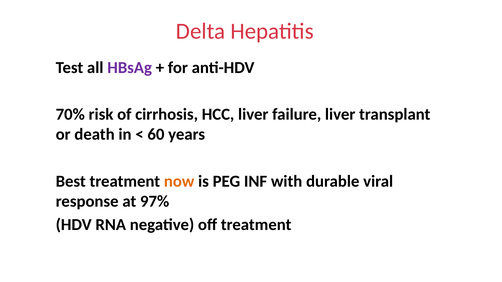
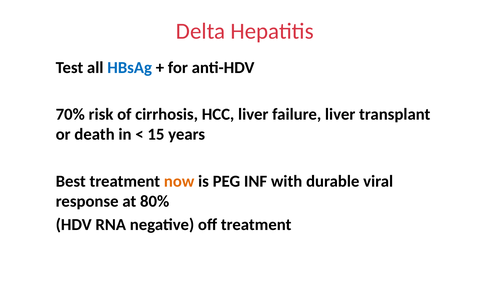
HBsAg colour: purple -> blue (130, 68)
60: 60 -> 15 (156, 135)
97%: 97% -> 80% (155, 202)
